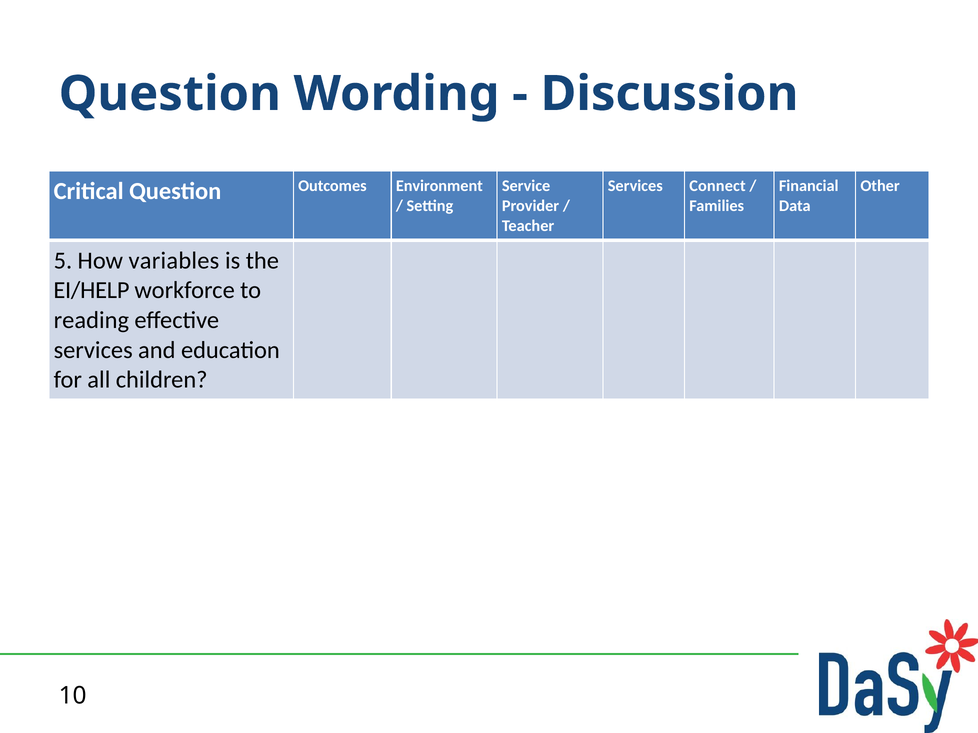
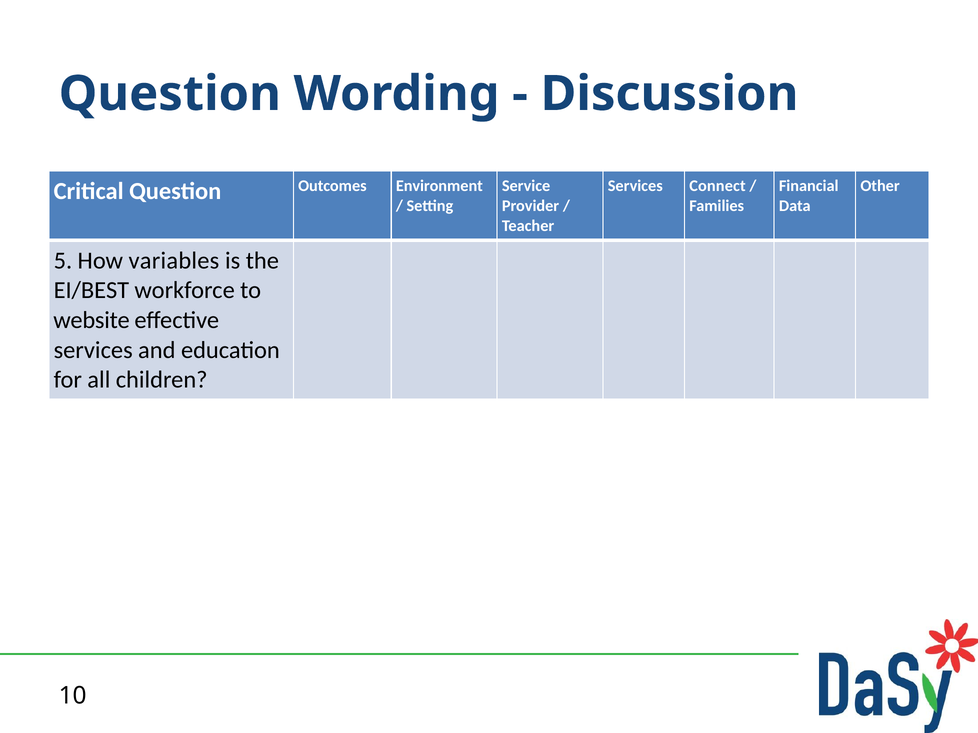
EI/HELP: EI/HELP -> EI/BEST (91, 291)
reading: reading -> website (91, 320)
